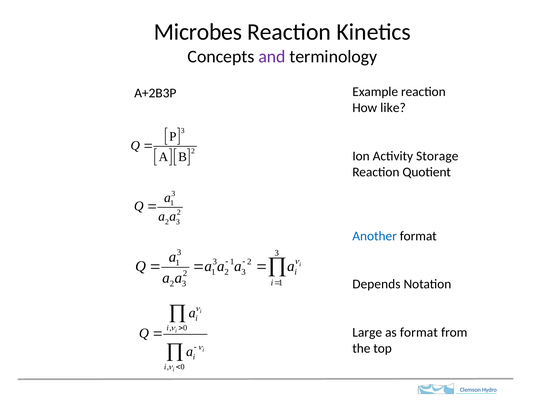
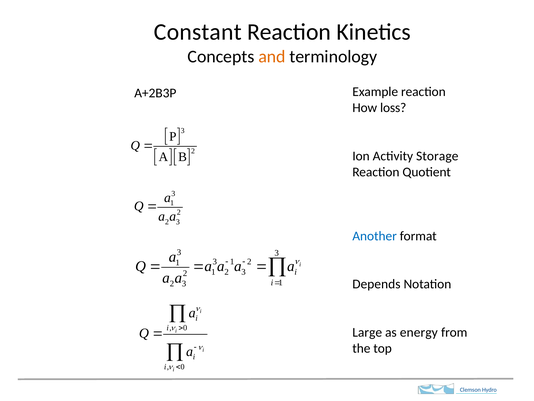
Microbes: Microbes -> Constant (198, 32)
and colour: purple -> orange (272, 56)
like: like -> loss (393, 108)
as format: format -> energy (419, 332)
